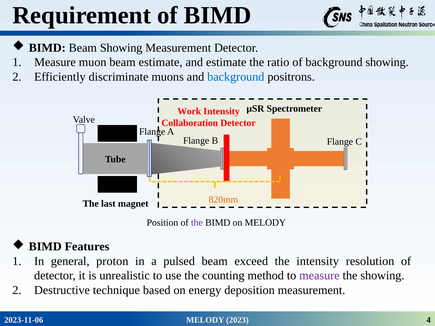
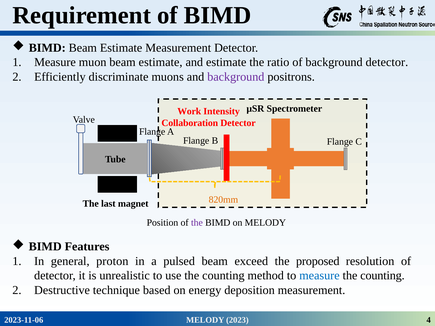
BIMD Beam Showing: Showing -> Estimate (121, 48)
background showing: showing -> detector (387, 62)
background colour: blue -> purple (236, 77)
the intensity: intensity -> proposed (318, 261)
measure colour: purple -> blue (319, 276)
showing: showing -> counting (382, 276)
